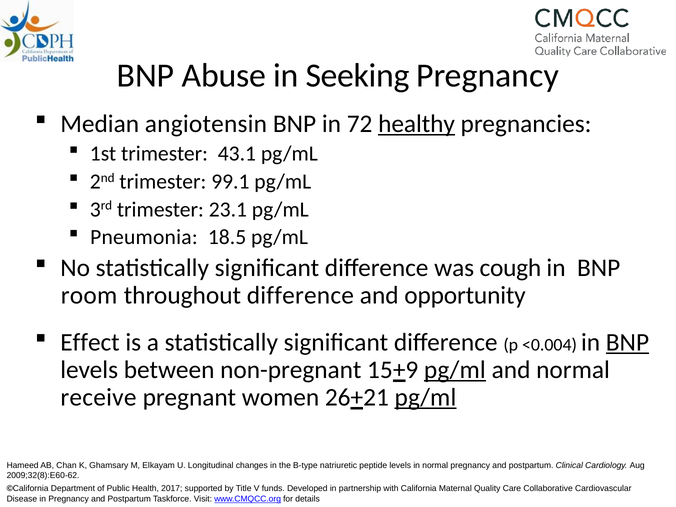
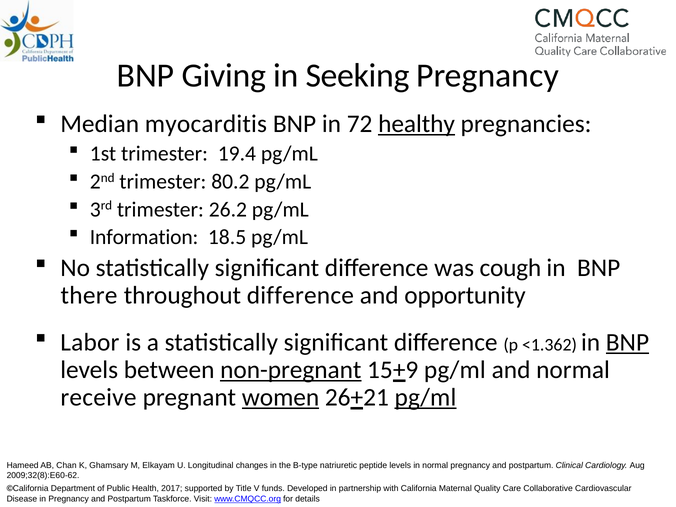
Abuse: Abuse -> Giving (224, 76)
angiotensin: angiotensin -> myocarditis (206, 124)
43.1: 43.1 -> 19.4 (237, 154)
99.1: 99.1 -> 80.2 (230, 182)
23.1: 23.1 -> 26.2 (228, 209)
Pneumonia: Pneumonia -> Information (144, 237)
room: room -> there (89, 295)
Effect: Effect -> Labor (90, 342)
<0.004: <0.004 -> <1.362 (550, 345)
non-pregnant underline: none -> present (291, 370)
pg/ml underline: present -> none (455, 370)
women underline: none -> present (280, 397)
